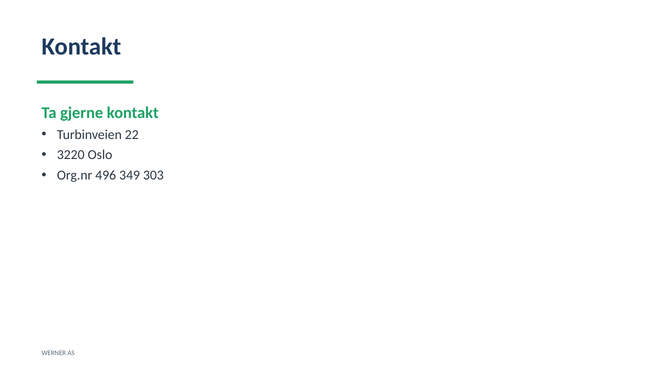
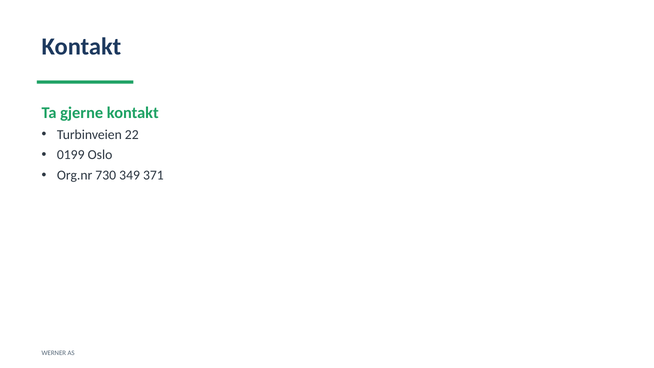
3220: 3220 -> 0199 (71, 155)
496: 496 -> 730 (106, 175)
303: 303 -> 371 (153, 175)
